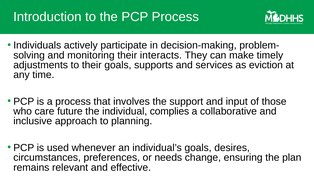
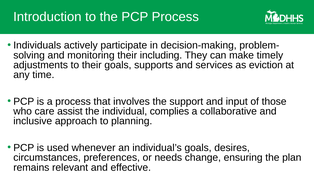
interacts: interacts -> including (161, 55)
future: future -> assist (70, 112)
